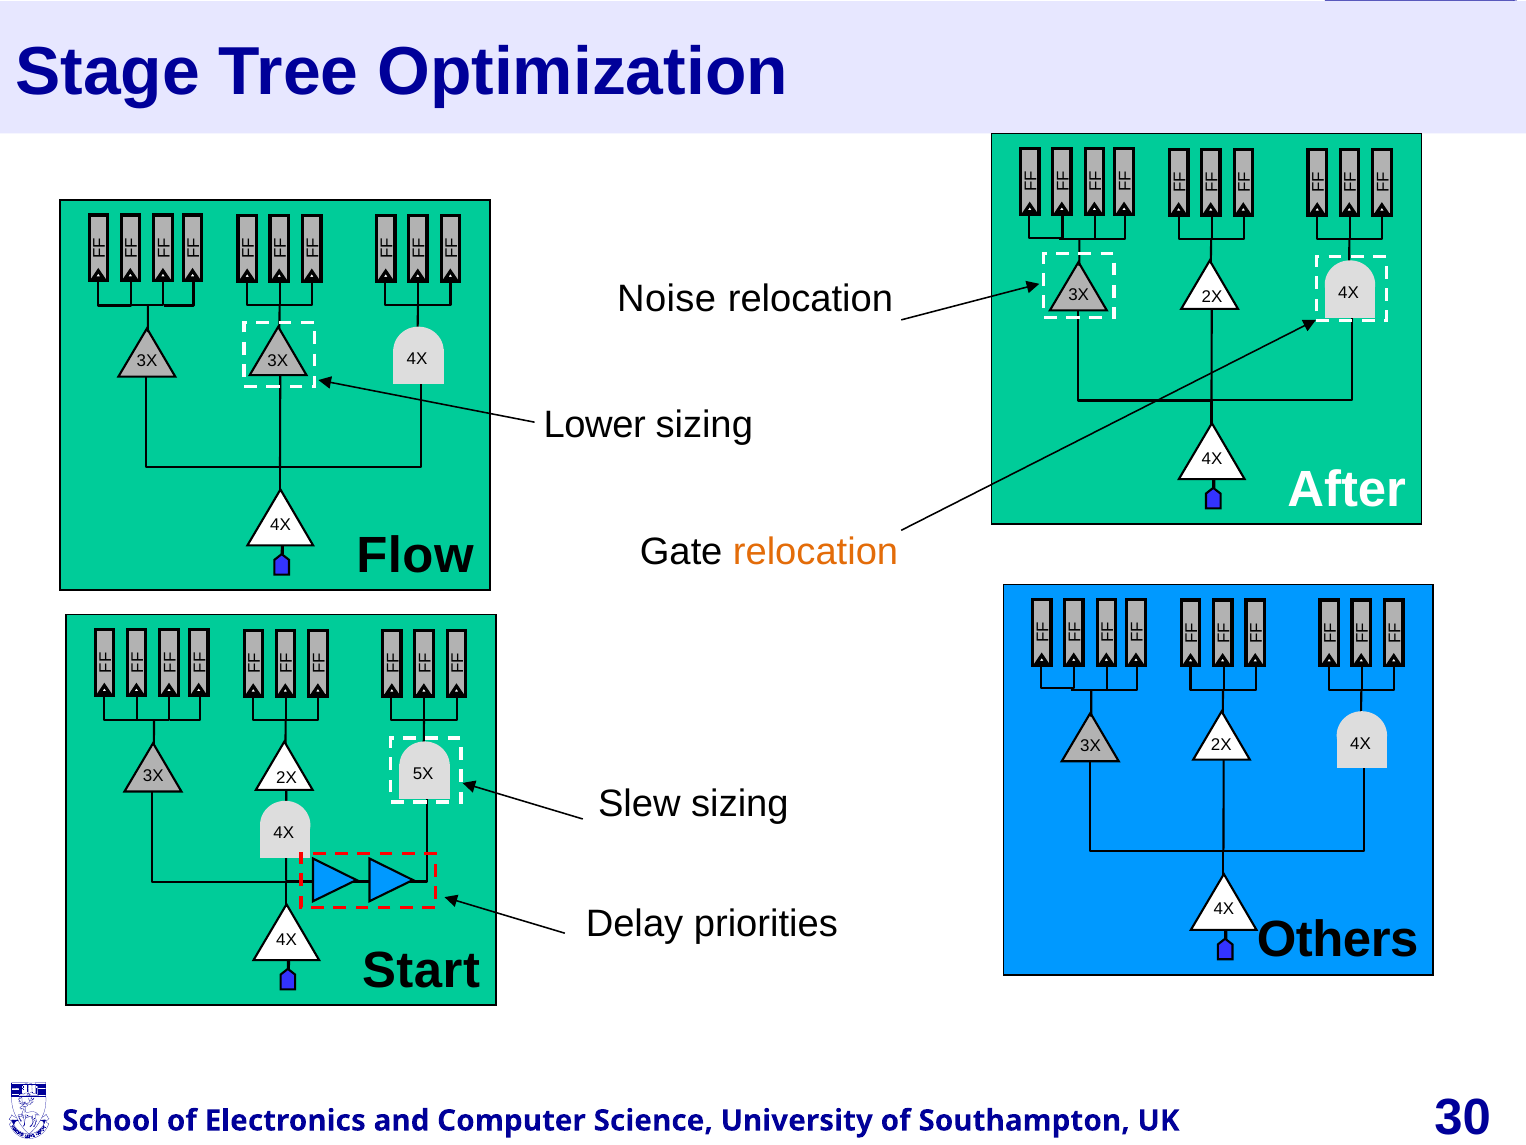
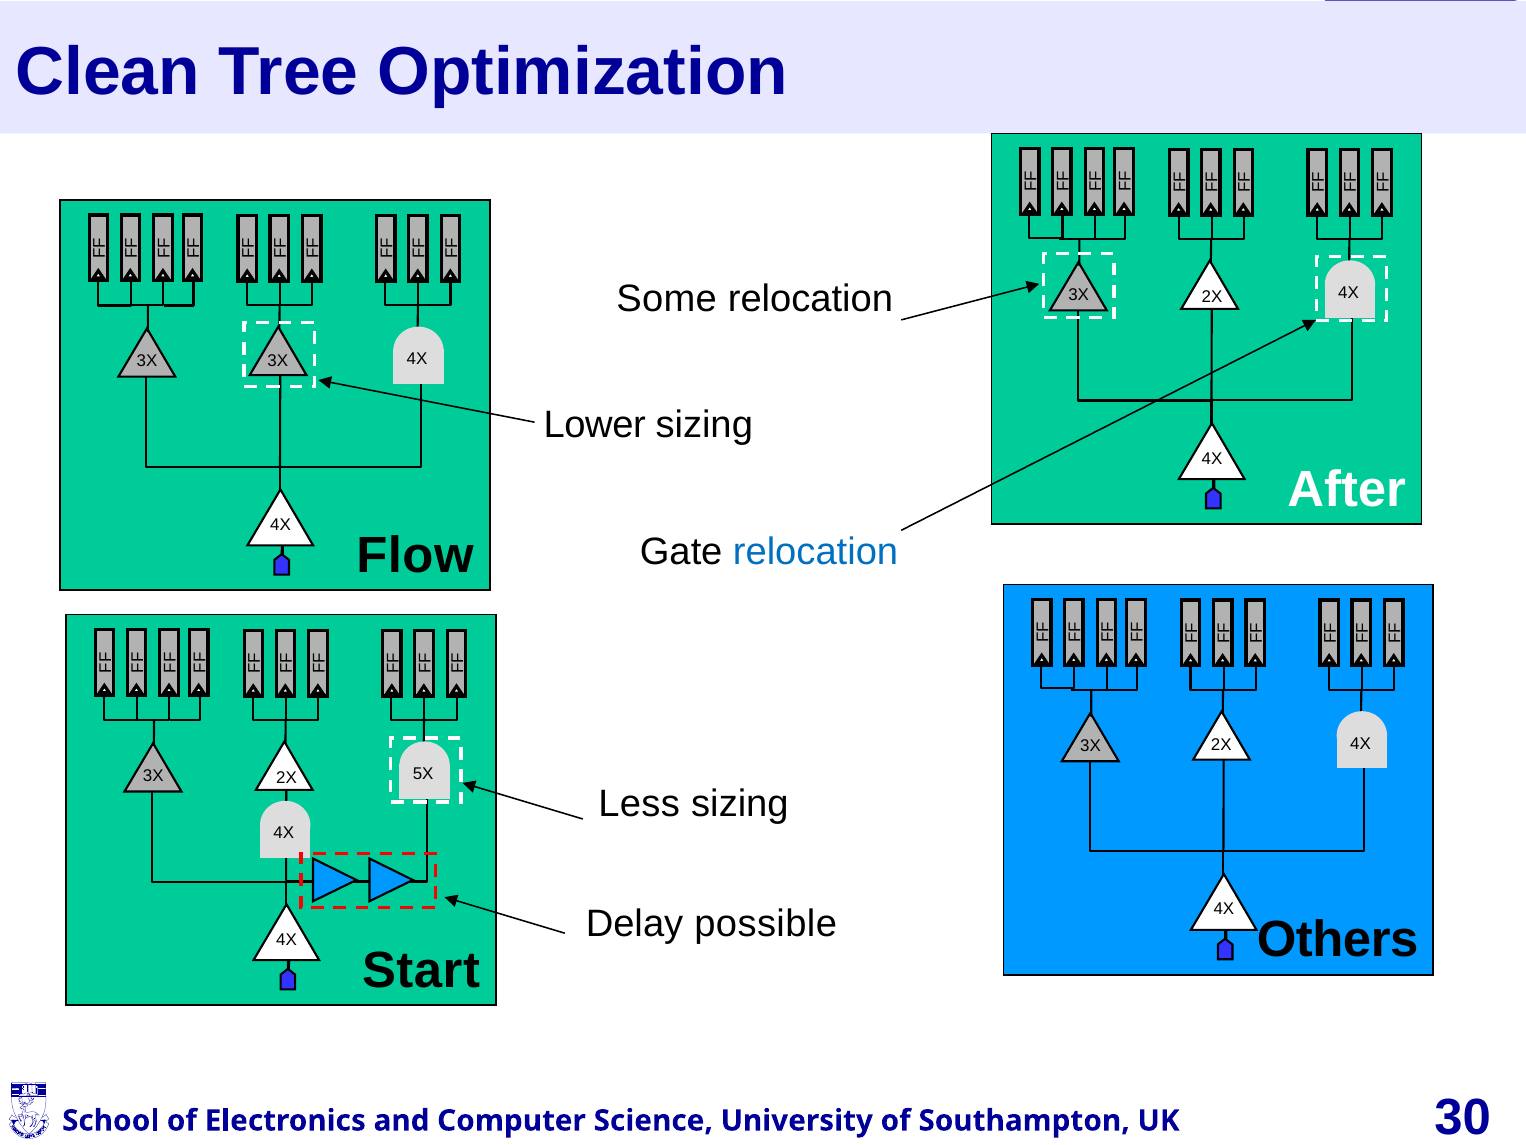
Stage: Stage -> Clean (108, 72)
Noise: Noise -> Some (667, 299)
relocation colour: orange -> blue (816, 551)
Slew: Slew -> Less (639, 803)
priorities: priorities -> possible (766, 924)
